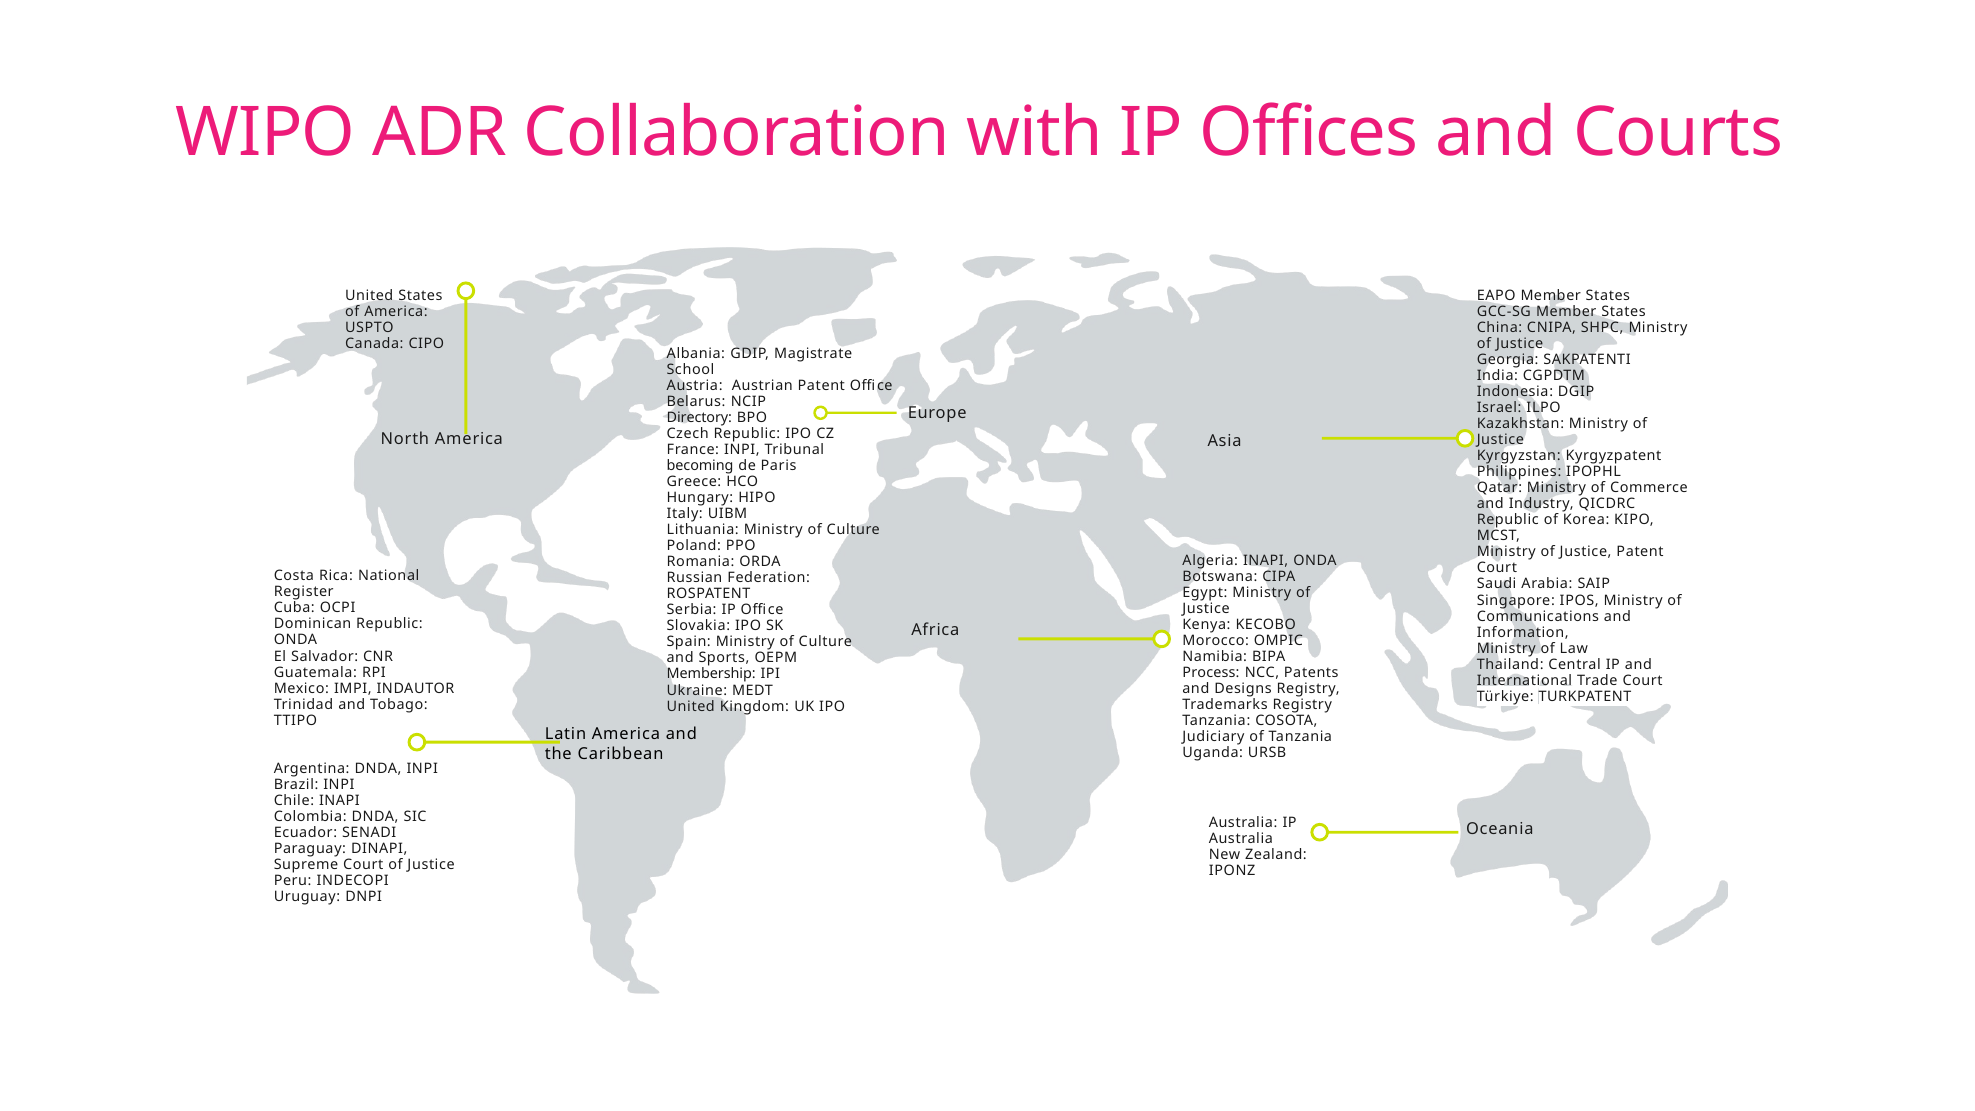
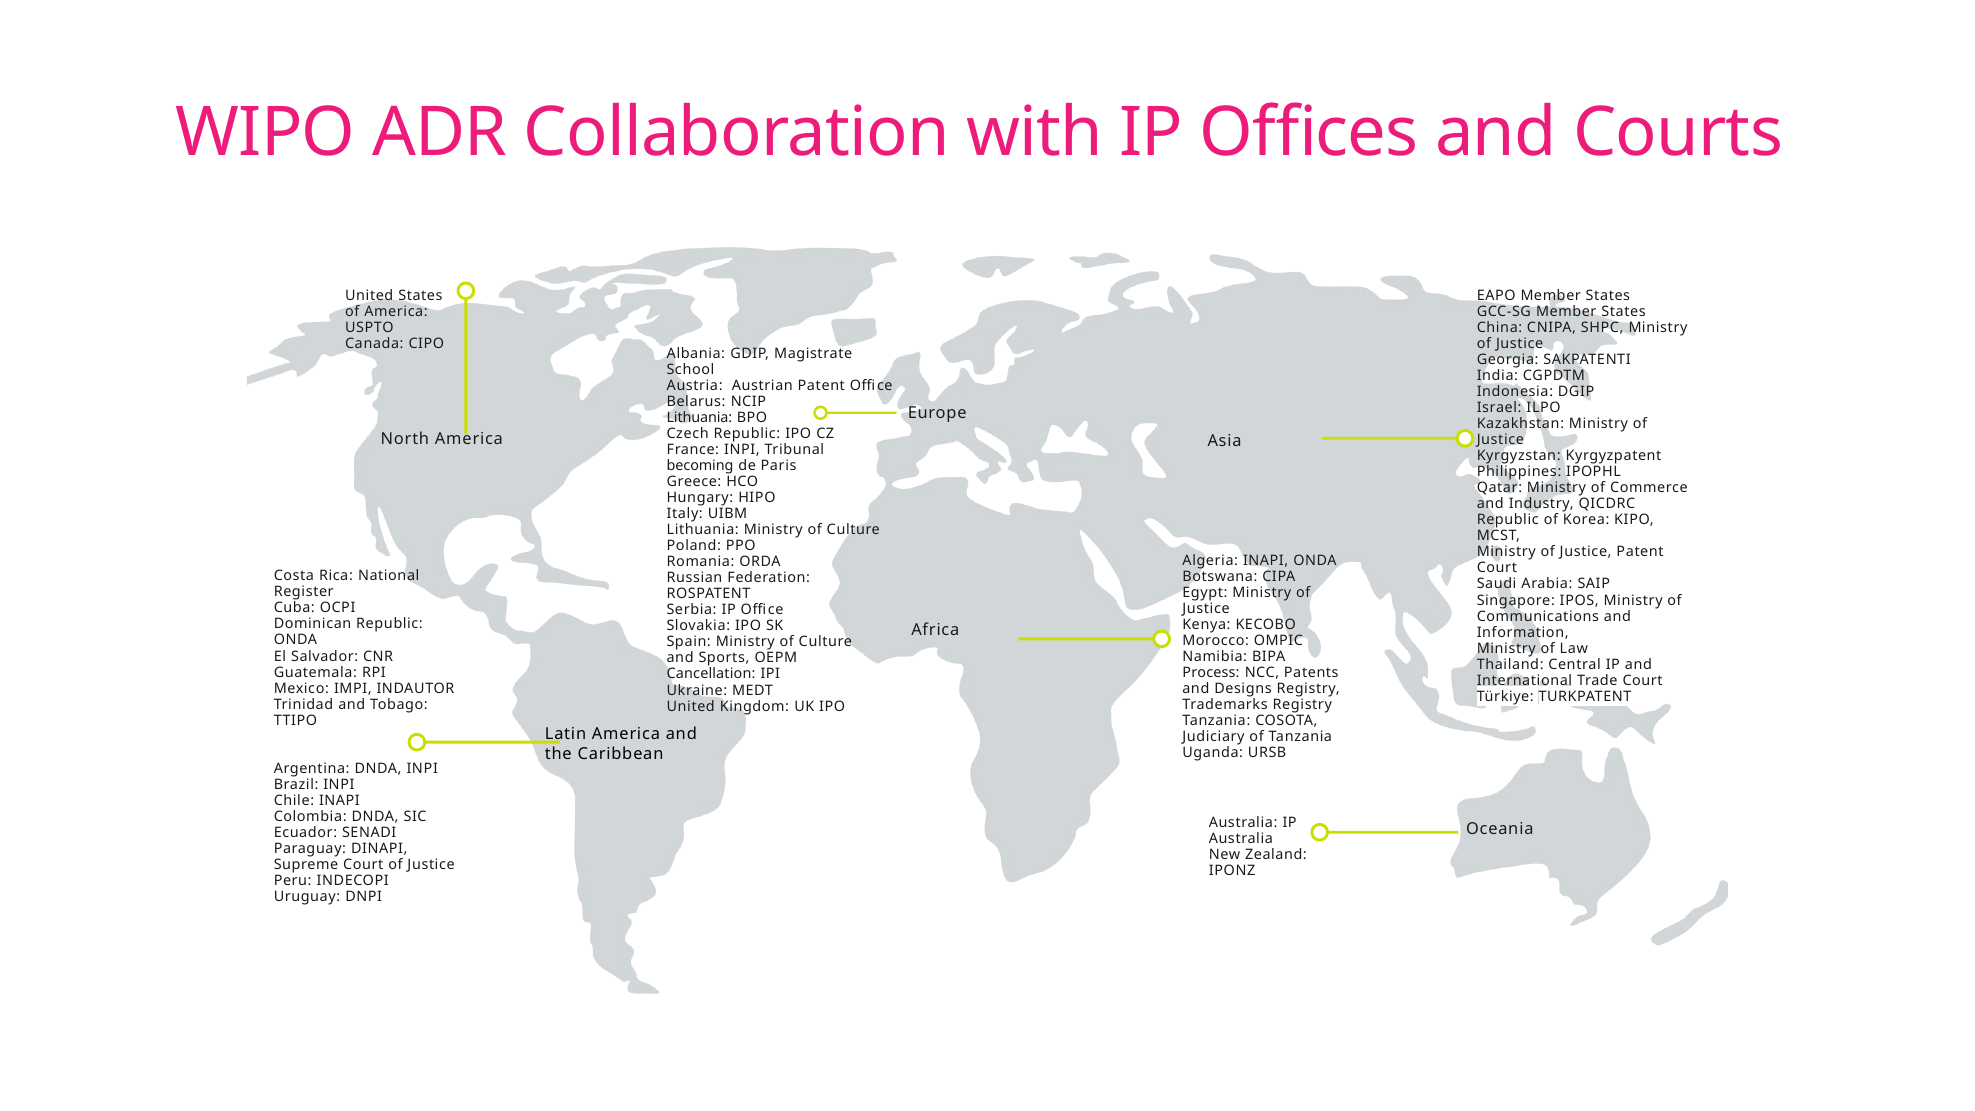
Directory: Directory -> Lithuania (699, 418)
Membership: Membership -> Cancellation (711, 674)
